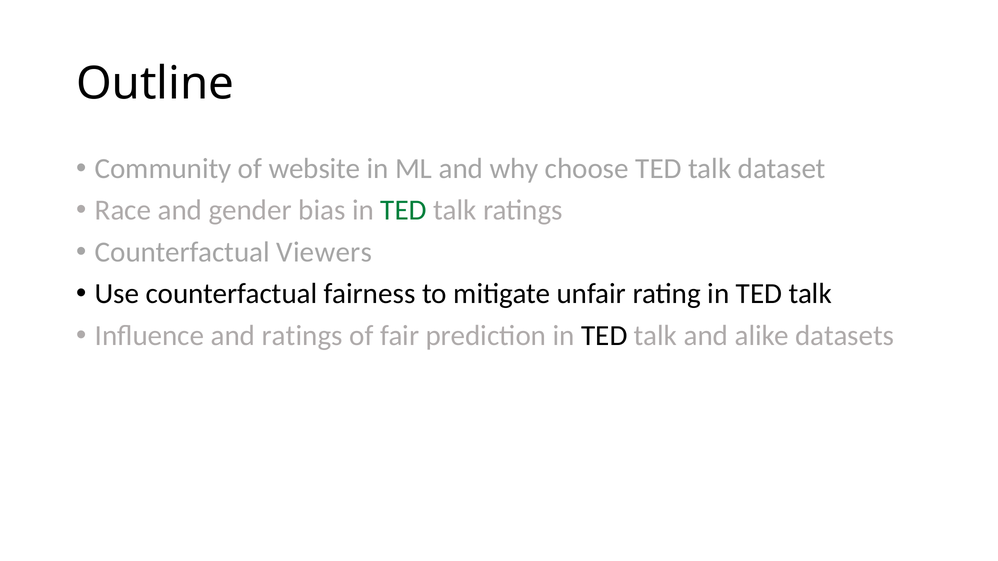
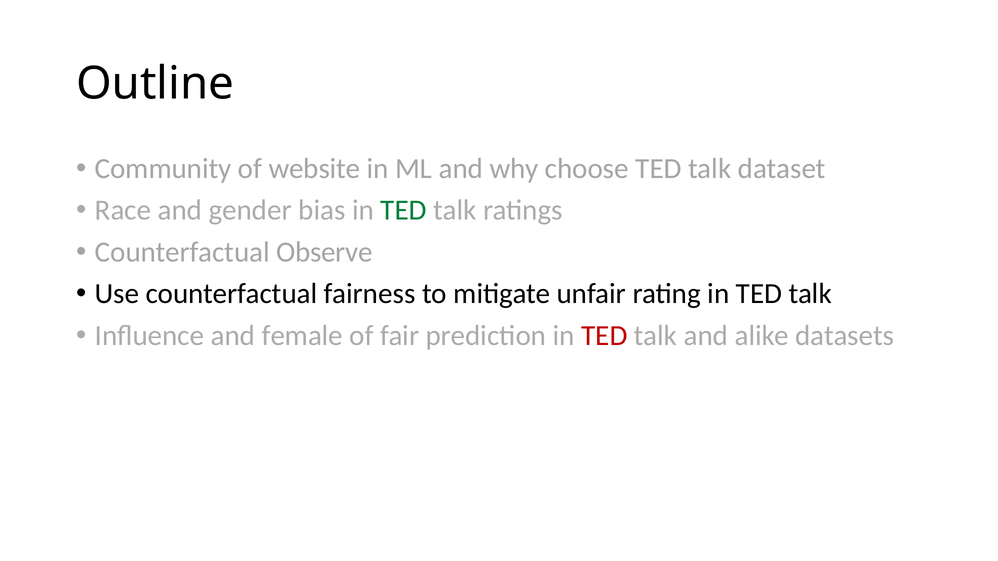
Viewers: Viewers -> Observe (324, 252)
and ratings: ratings -> female (302, 336)
TED colour: black -> red (604, 336)
